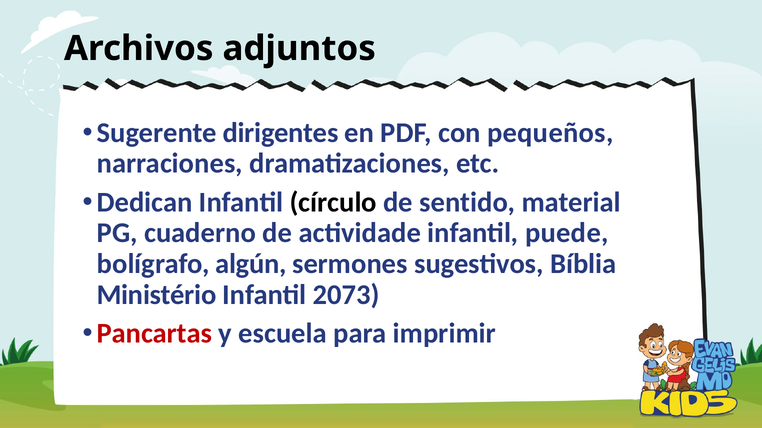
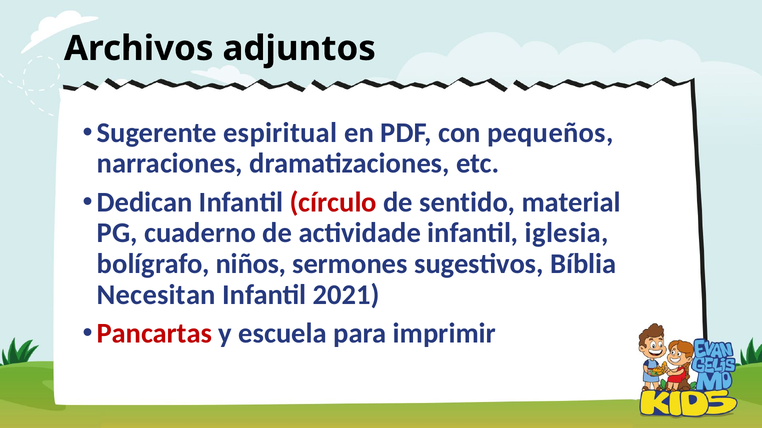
dirigentes: dirigentes -> espiritual (280, 133)
círculo colour: black -> red (333, 203)
puede: puede -> iglesia (567, 233)
algún: algún -> niños (251, 264)
Ministério: Ministério -> Necesitan (156, 295)
2073: 2073 -> 2021 (346, 295)
